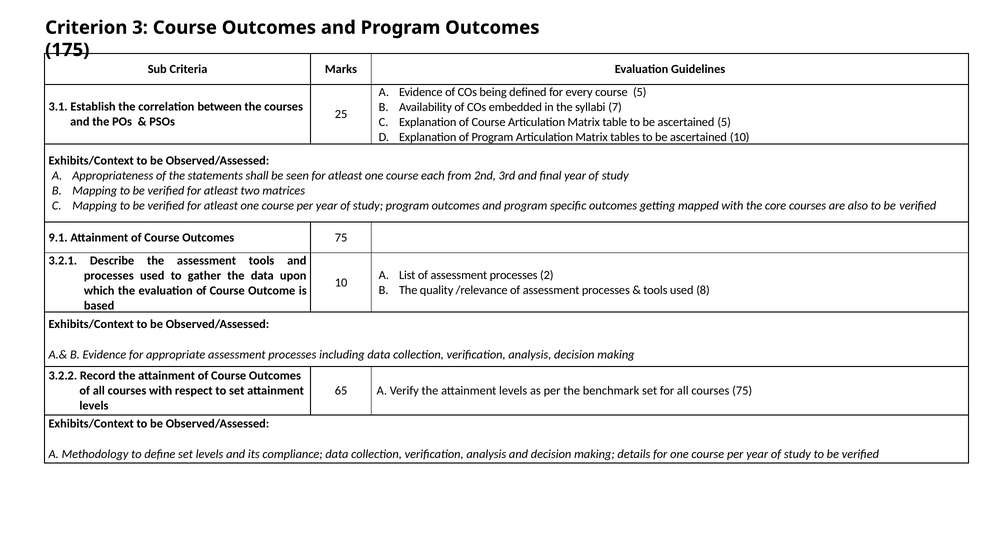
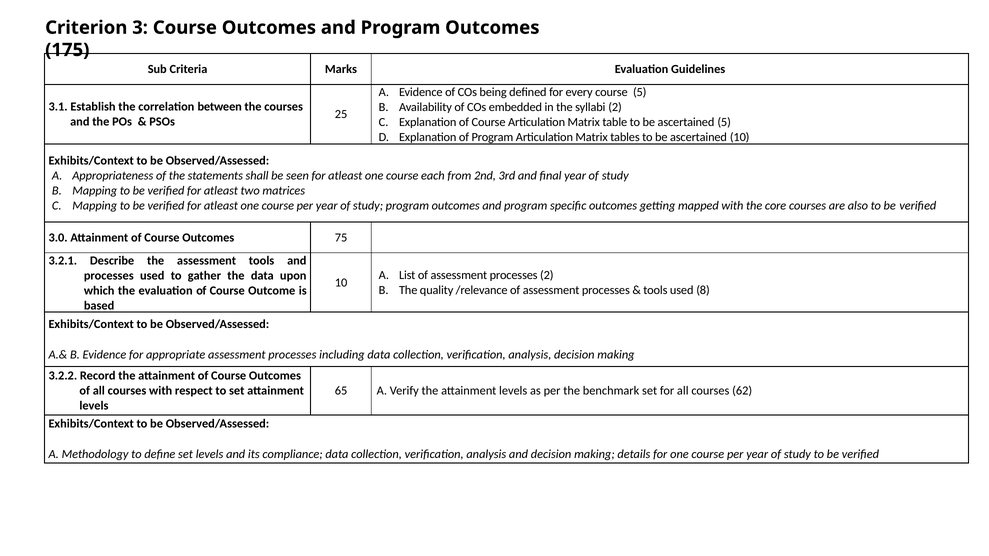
syllabi 7: 7 -> 2 (615, 107)
9.1: 9.1 -> 3.0 (58, 238)
courses 75: 75 -> 62 (742, 391)
